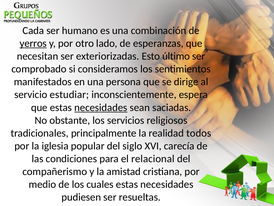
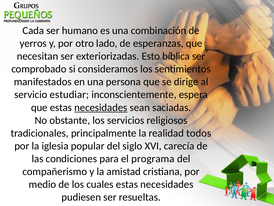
yerros underline: present -> none (33, 43)
último: último -> bíblica (176, 56)
relacional: relacional -> programa (153, 158)
